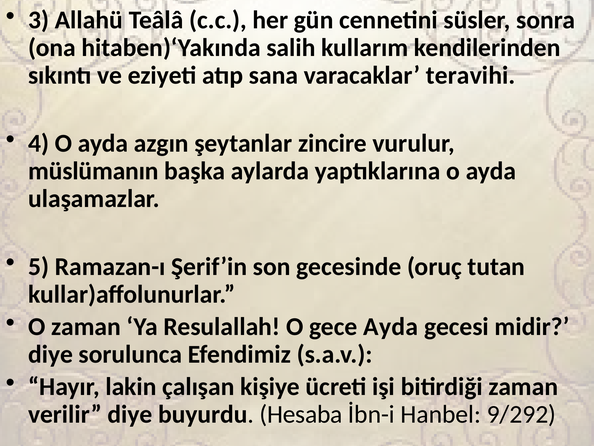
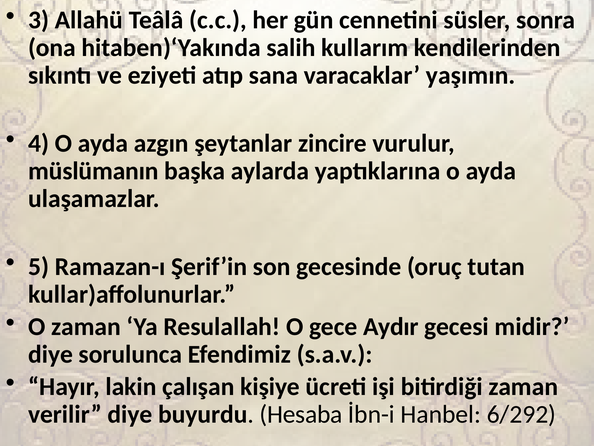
teravihi: teravihi -> yaşımın (471, 75)
gece Ayda: Ayda -> Aydır (391, 326)
9/292: 9/292 -> 6/292 (521, 414)
